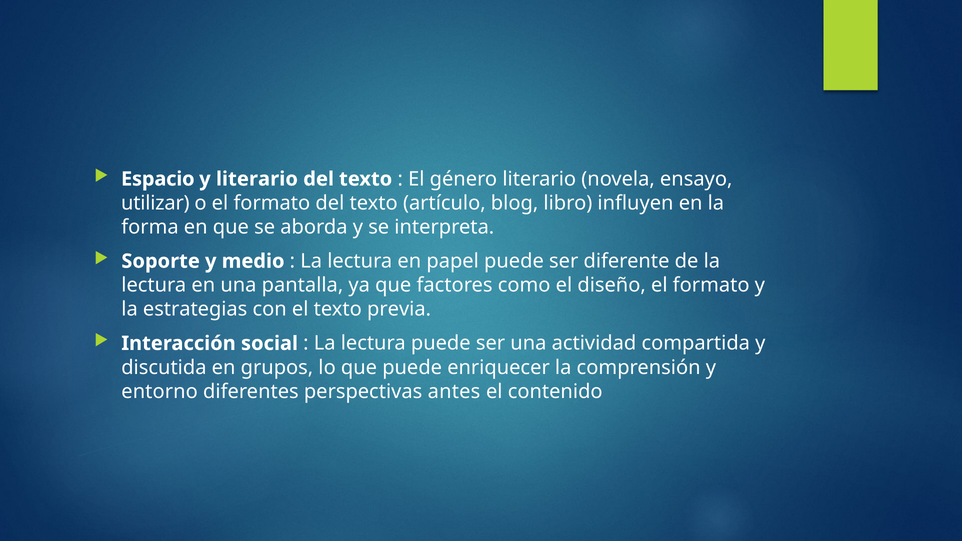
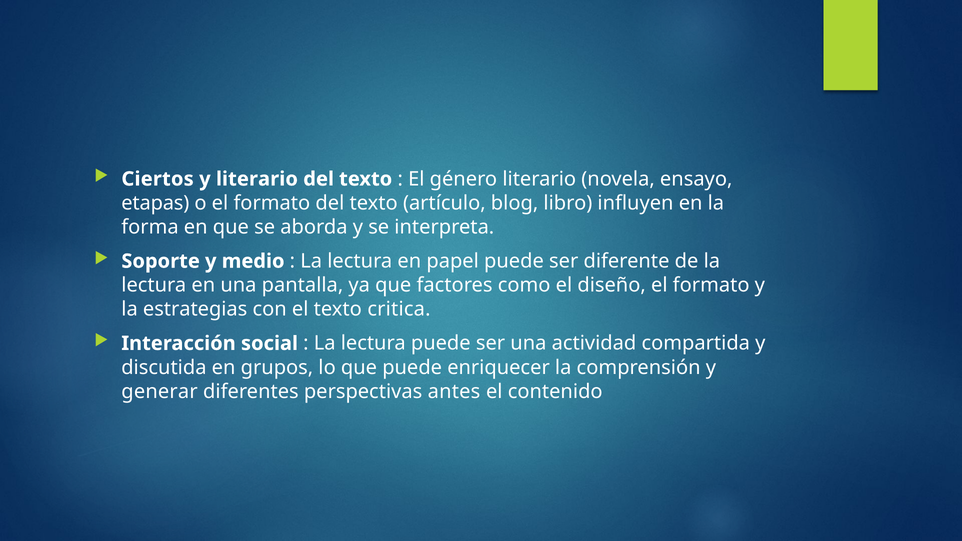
Espacio: Espacio -> Ciertos (158, 179)
utilizar: utilizar -> etapas (155, 203)
previa: previa -> critica (399, 309)
entorno: entorno -> generar (160, 392)
